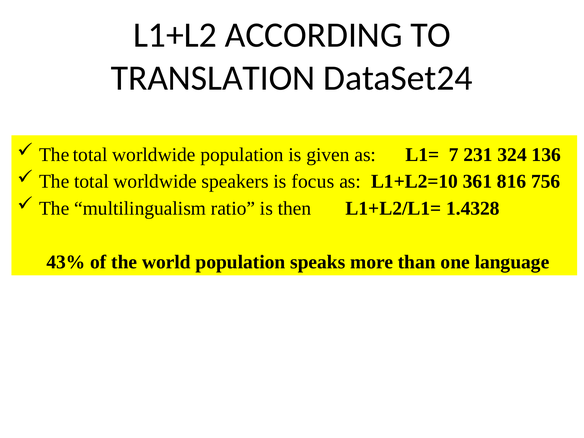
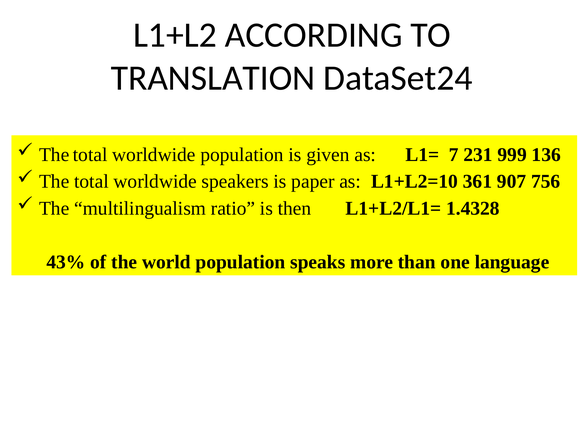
324: 324 -> 999 (512, 155)
focus: focus -> paper (313, 182)
816: 816 -> 907 (512, 182)
